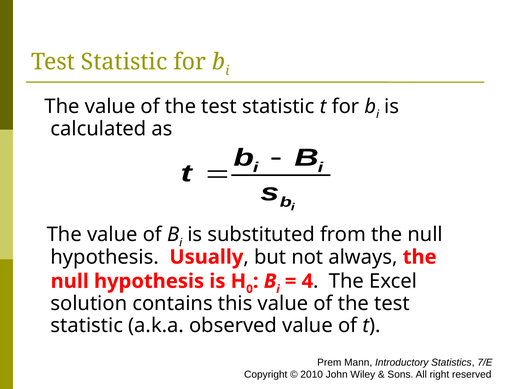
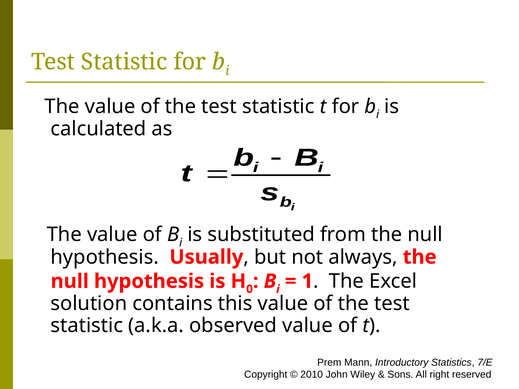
4: 4 -> 1 (307, 281)
